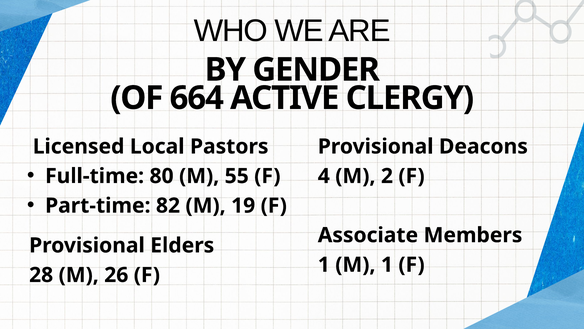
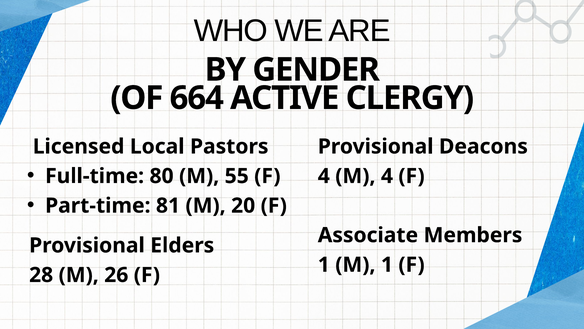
M 2: 2 -> 4 (387, 176)
82: 82 -> 81 (168, 205)
19: 19 -> 20 (243, 205)
